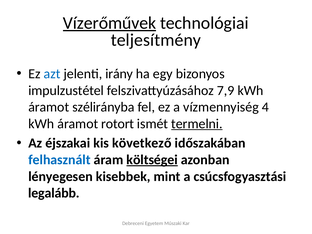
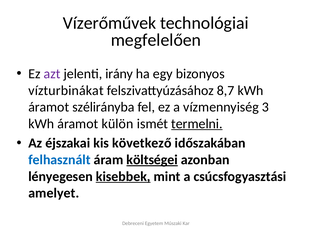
Vízerőművek underline: present -> none (110, 23)
teljesítmény: teljesítmény -> megfelelően (156, 40)
azt colour: blue -> purple (52, 74)
impulzustétel: impulzustétel -> vízturbinákat (66, 90)
7,9: 7,9 -> 8,7 (226, 90)
4: 4 -> 3 (265, 107)
rotort: rotort -> külön (118, 124)
kisebbek underline: none -> present (123, 176)
legalább: legalább -> amelyet (54, 193)
